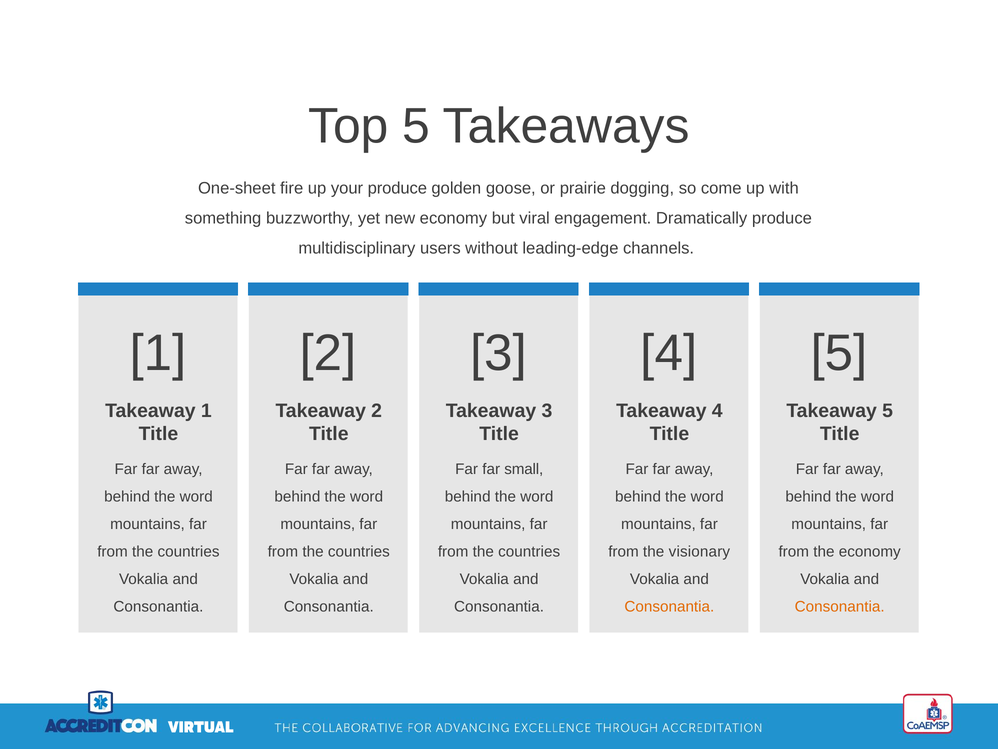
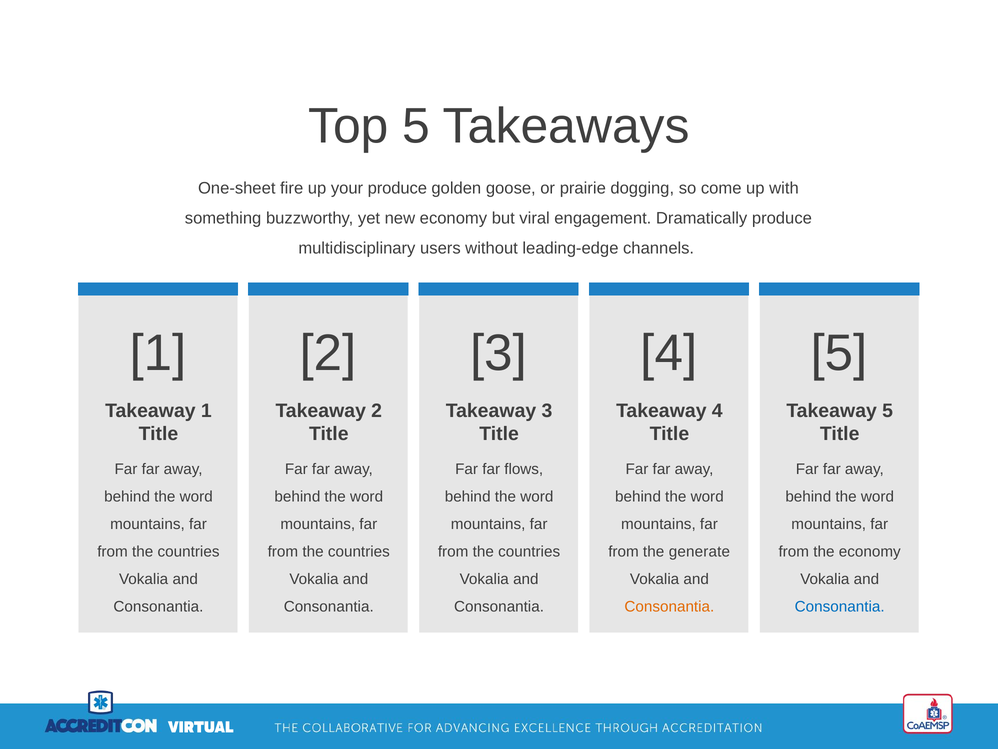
small: small -> flows (524, 469)
visionary: visionary -> generate (699, 551)
Consonantia colour: orange -> blue (840, 606)
